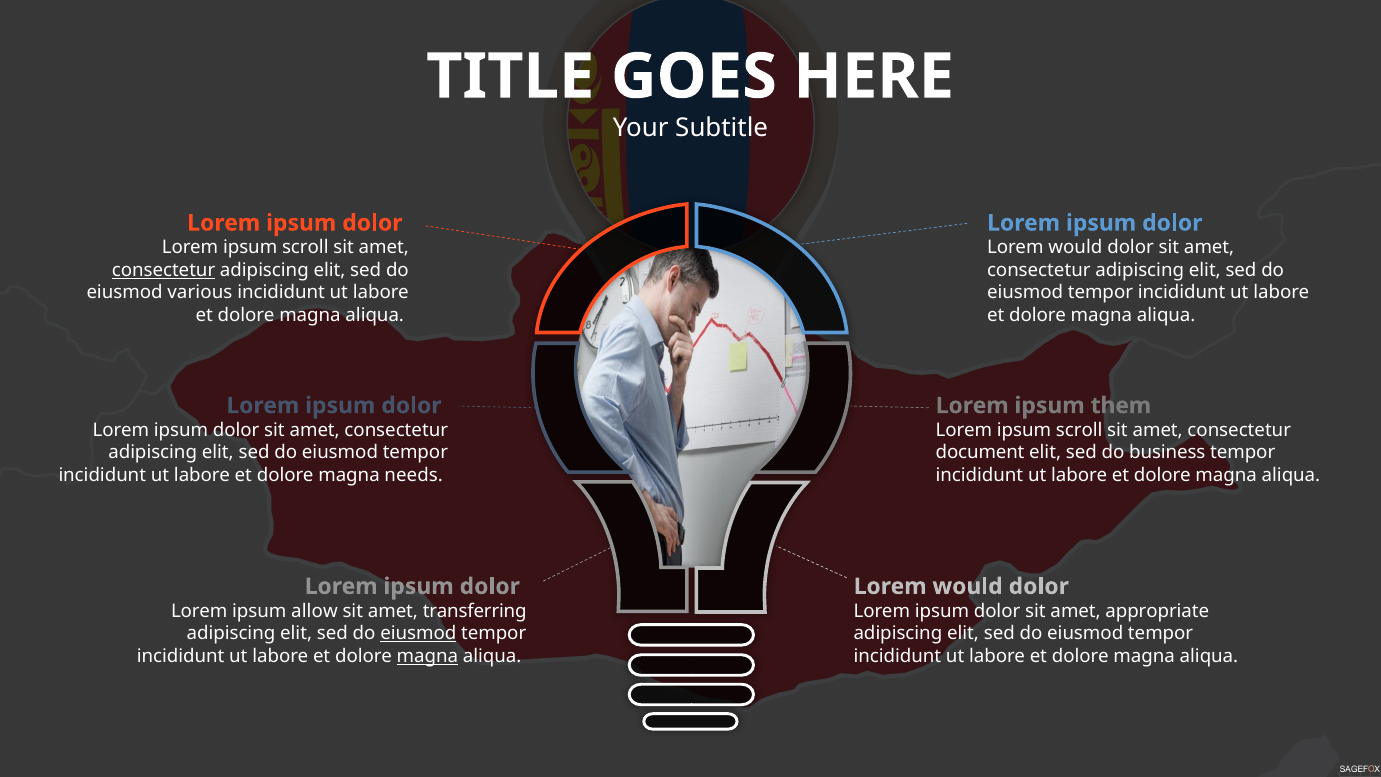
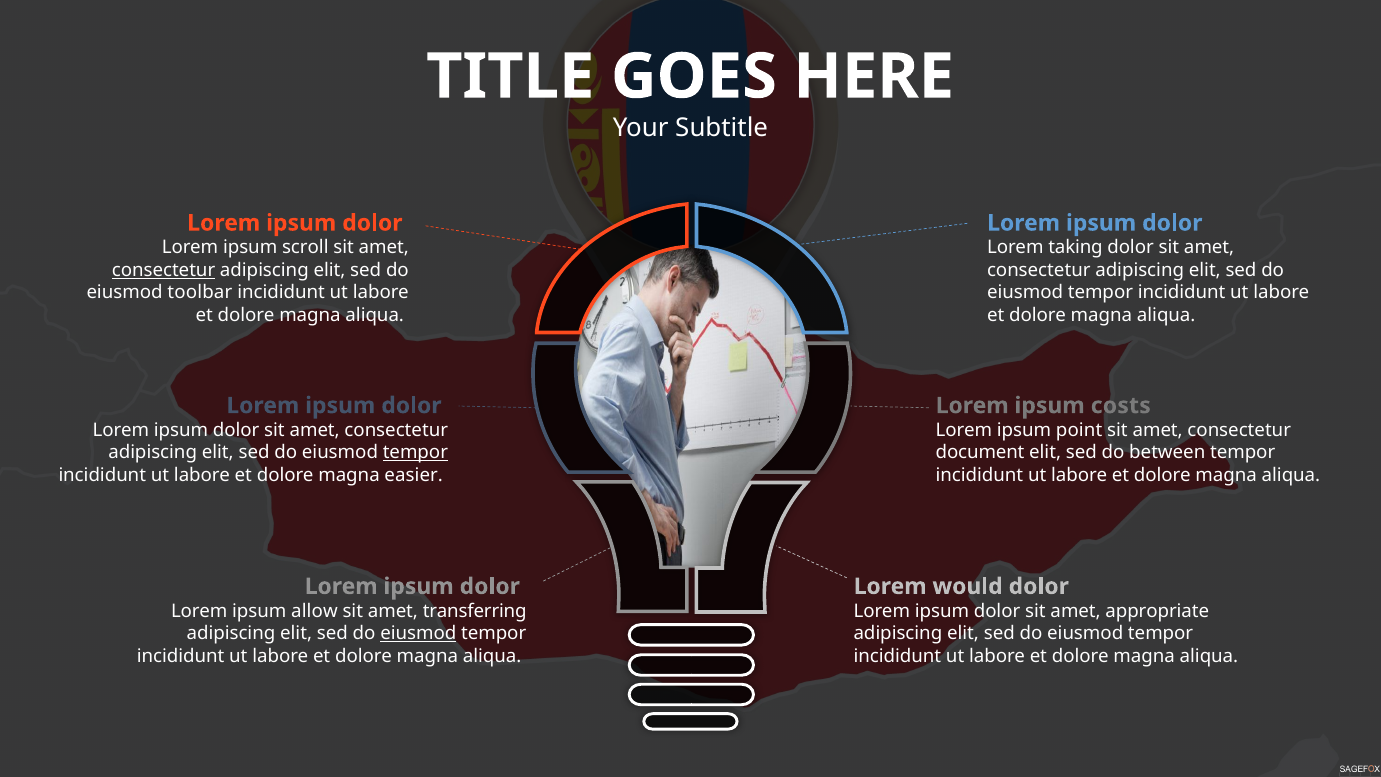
would: would -> taking (1076, 248)
various: various -> toolbar (200, 293)
them: them -> costs (1121, 405)
scroll: scroll -> point (1079, 430)
tempor underline: none -> present (415, 453)
business: business -> between (1167, 453)
needs: needs -> easier (414, 475)
magna underline: present -> none (427, 656)
